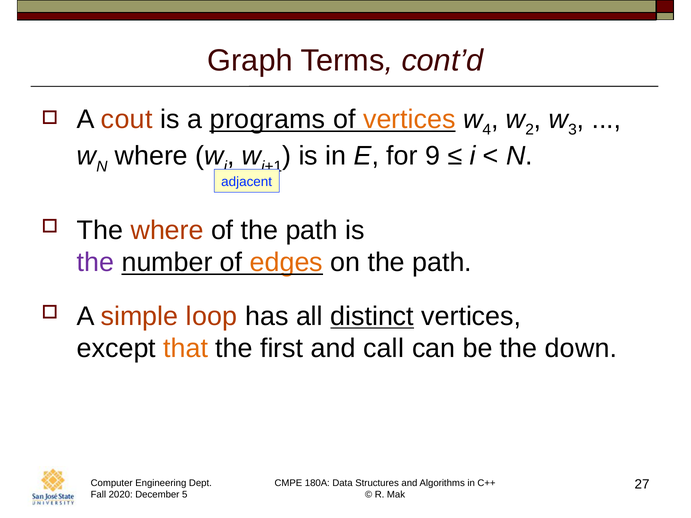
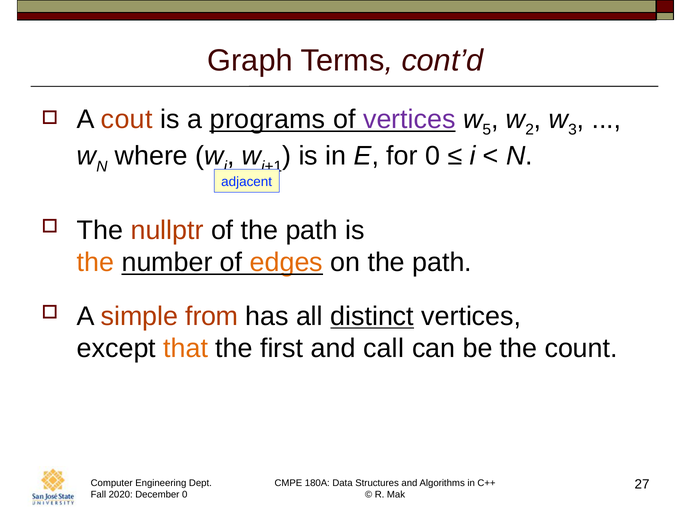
vertices colour: orange -> purple (409, 119)
4: 4 -> 5 (487, 130)
for 9: 9 -> 0 (433, 156)
The where: where -> nullptr (167, 230)
the colour: purple -> orange (96, 263)
loop: loop -> from (212, 316)
down: down -> count (581, 349)
5: 5 -> 0 (185, 495)
